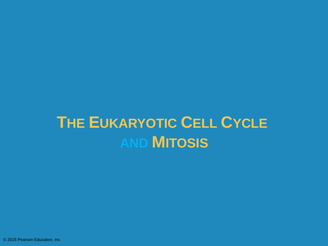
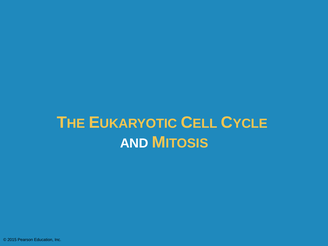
AND colour: light blue -> white (134, 143)
